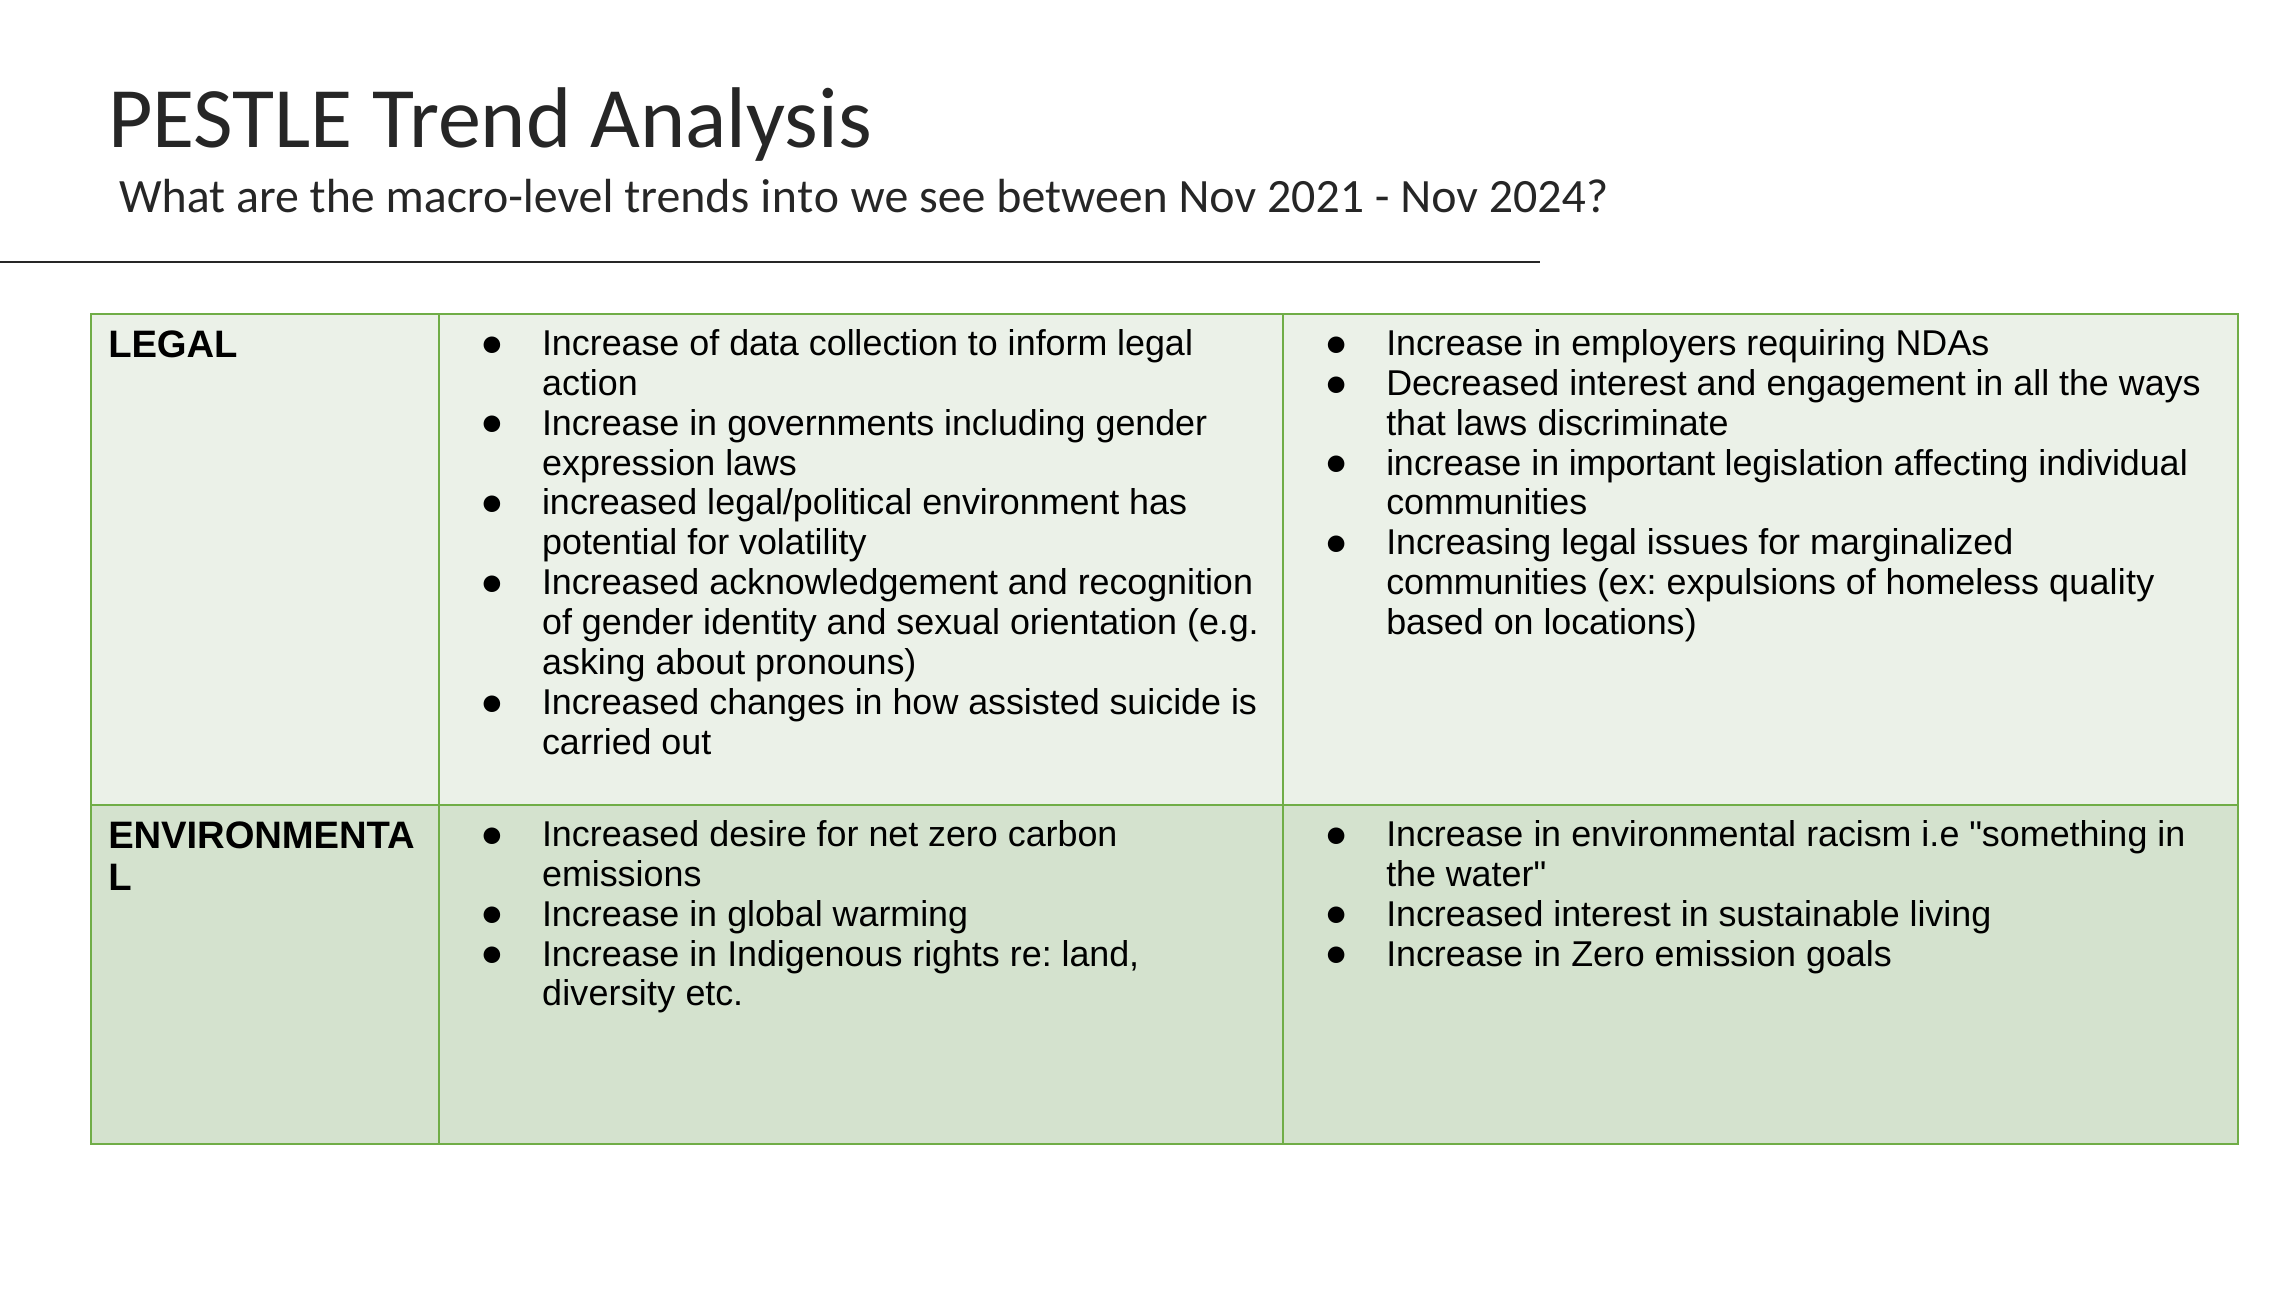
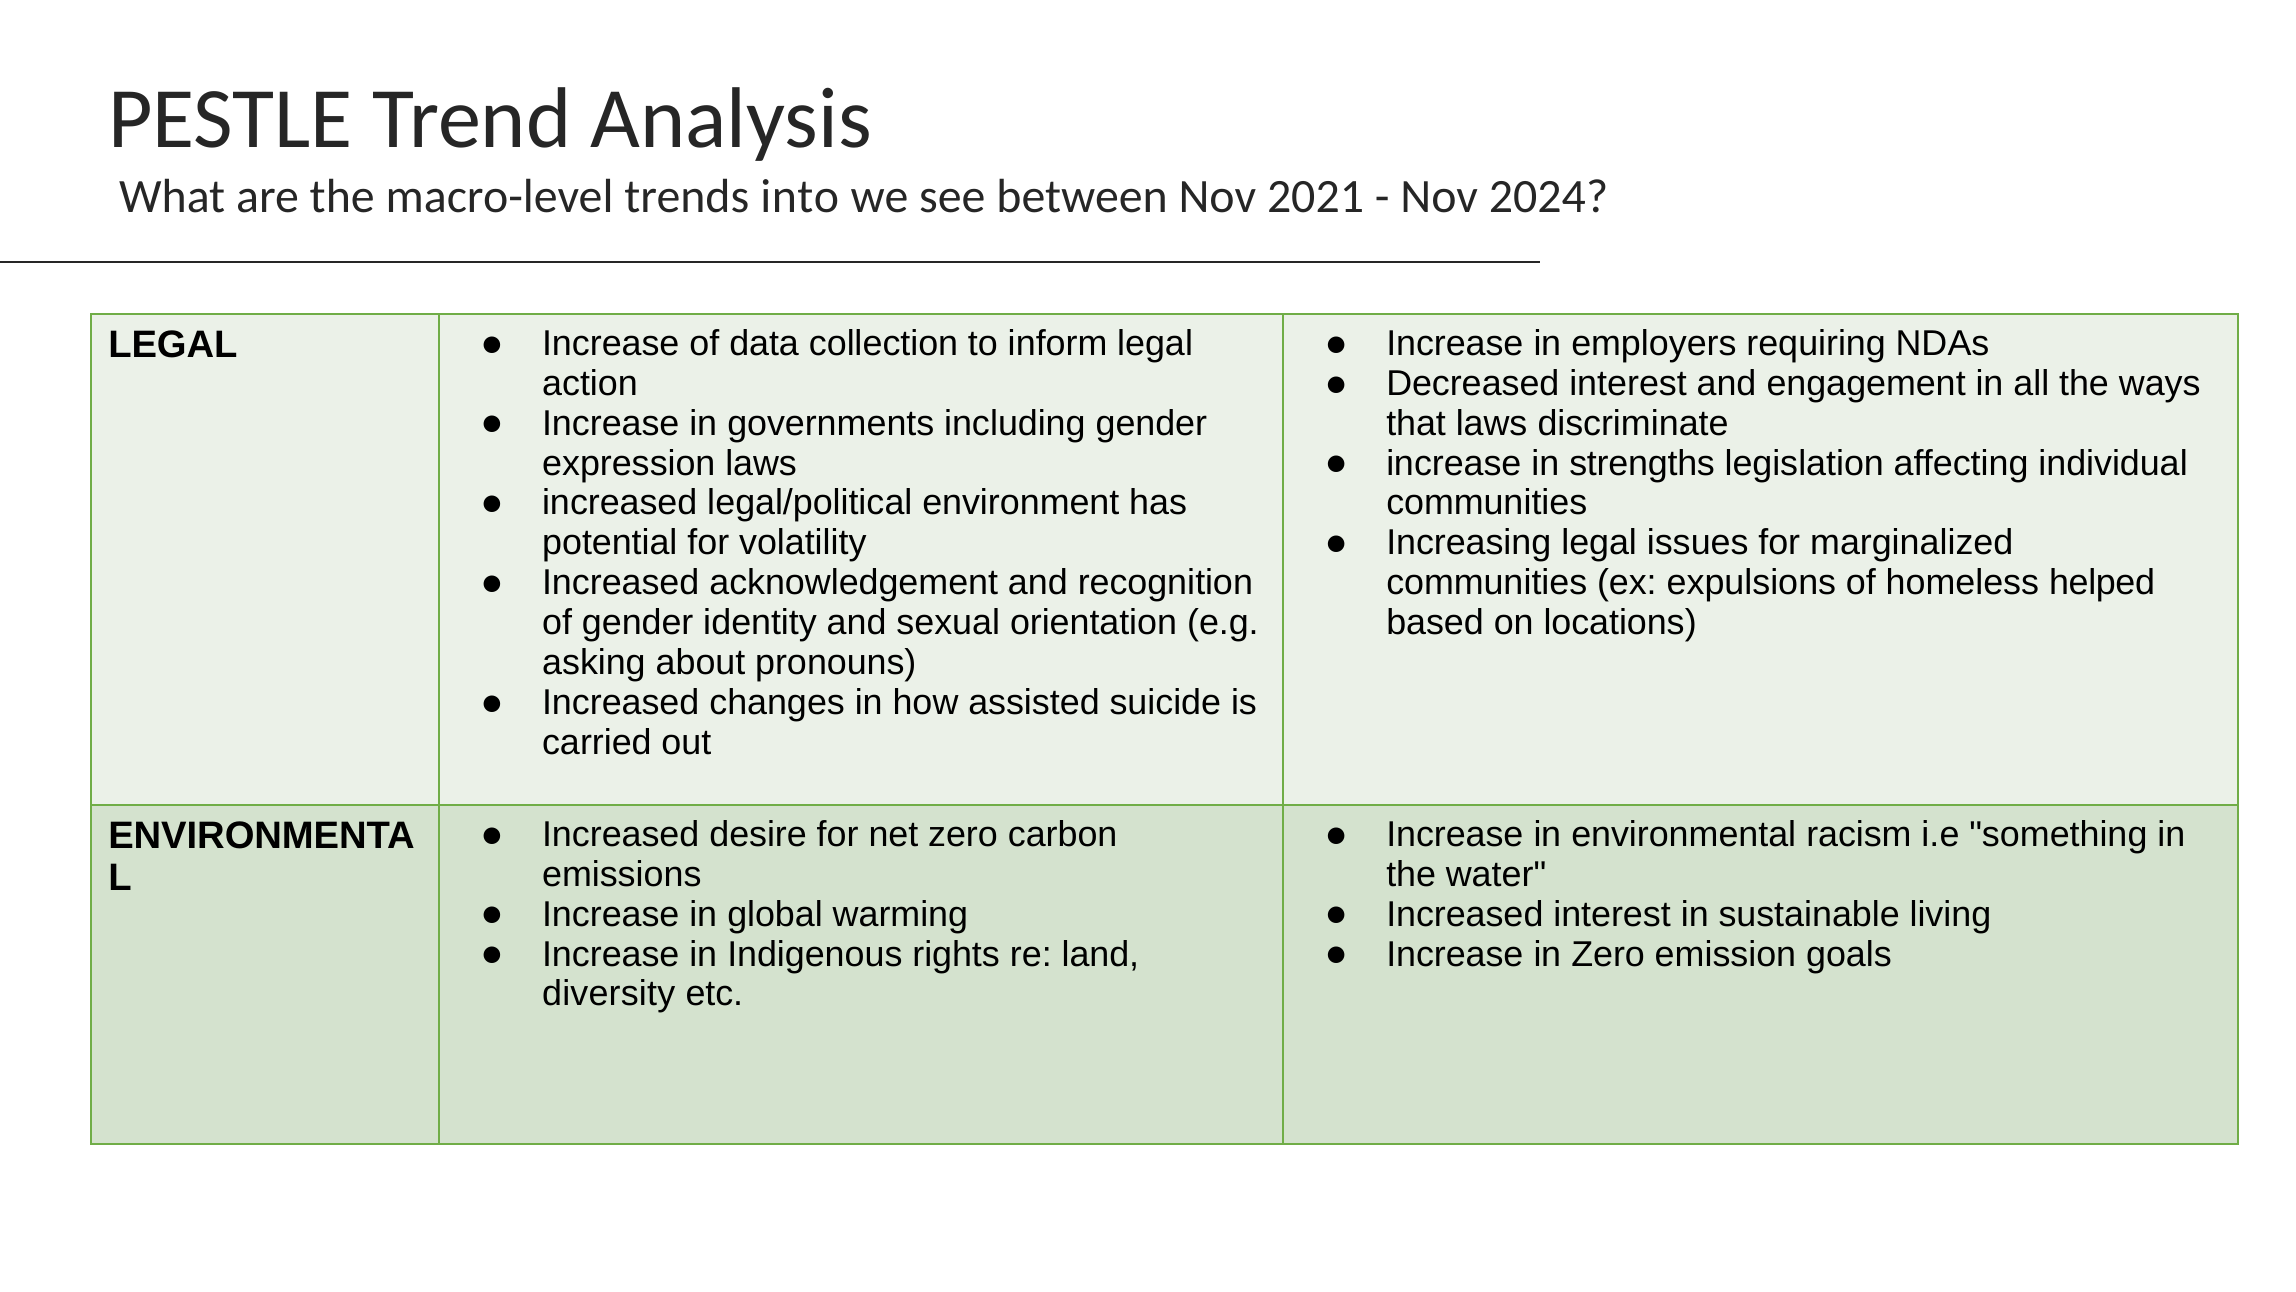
important: important -> strengths (1642, 463)
quality: quality -> helped (2102, 583)
